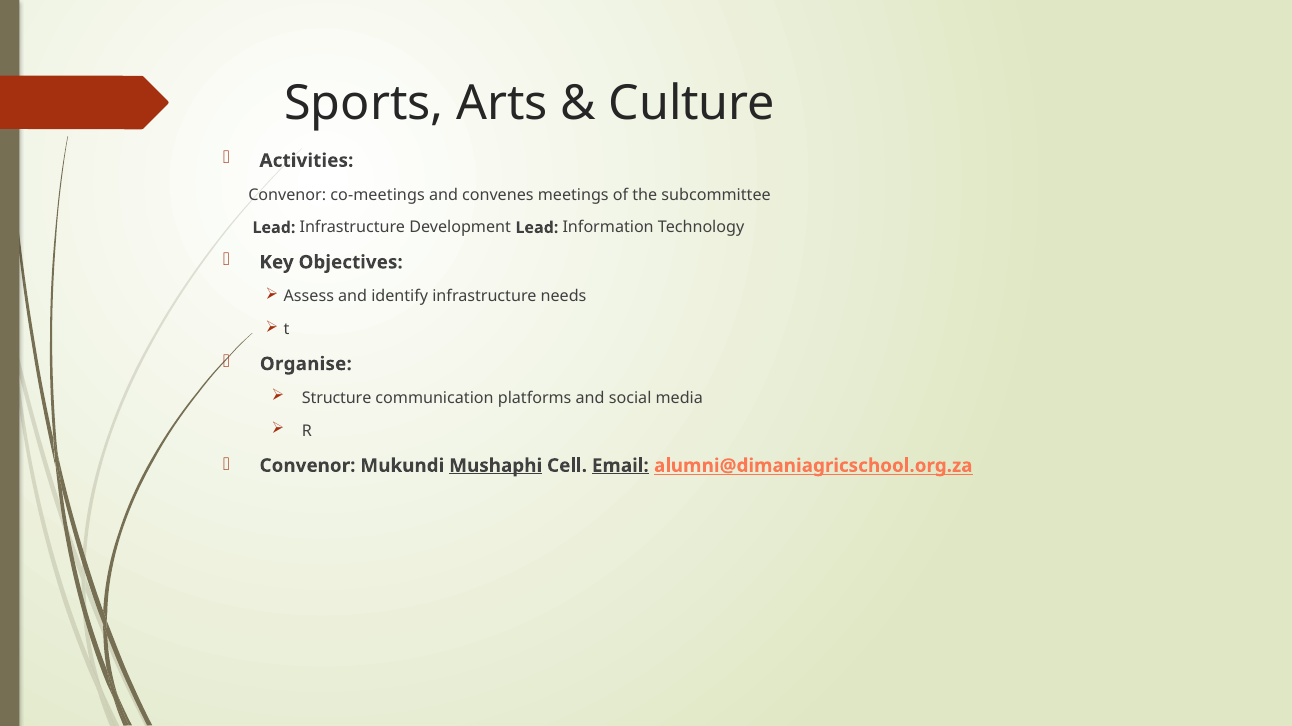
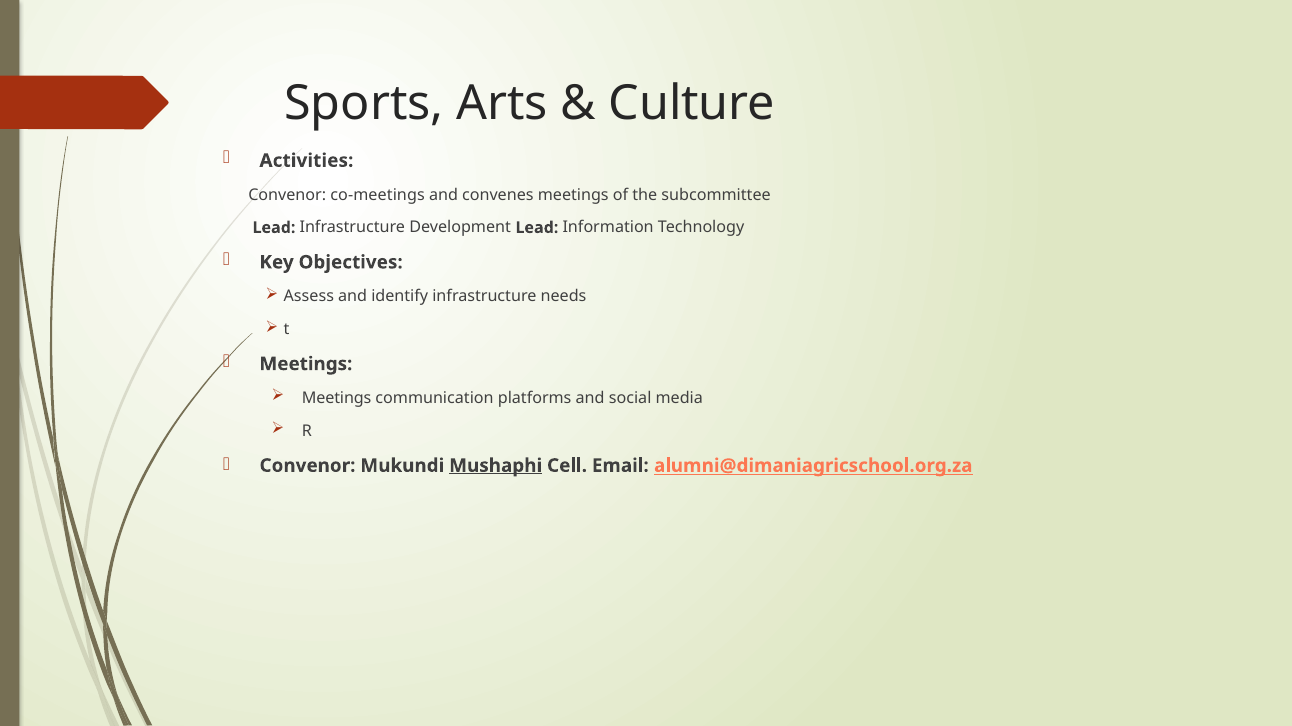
Organise: Organise -> Meetings (306, 364)
Structure: Structure -> Meetings (337, 399)
Email underline: present -> none (620, 466)
